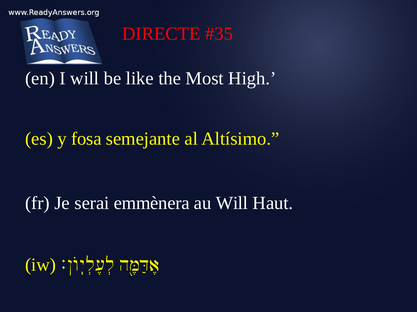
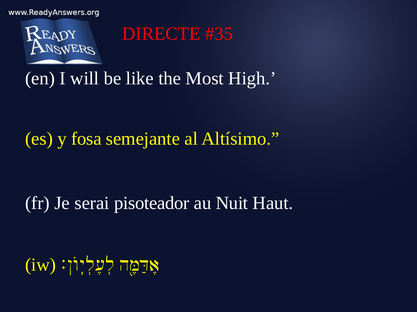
emmènera: emmènera -> pisoteador (152, 203)
au Will: Will -> Nuit (232, 203)
